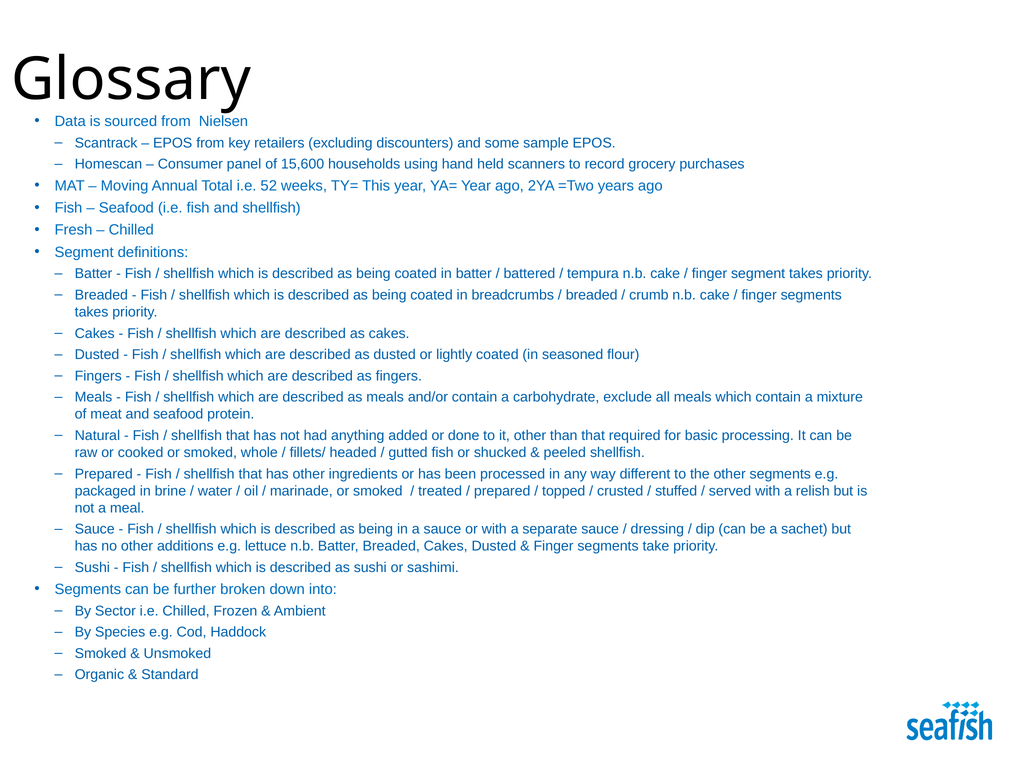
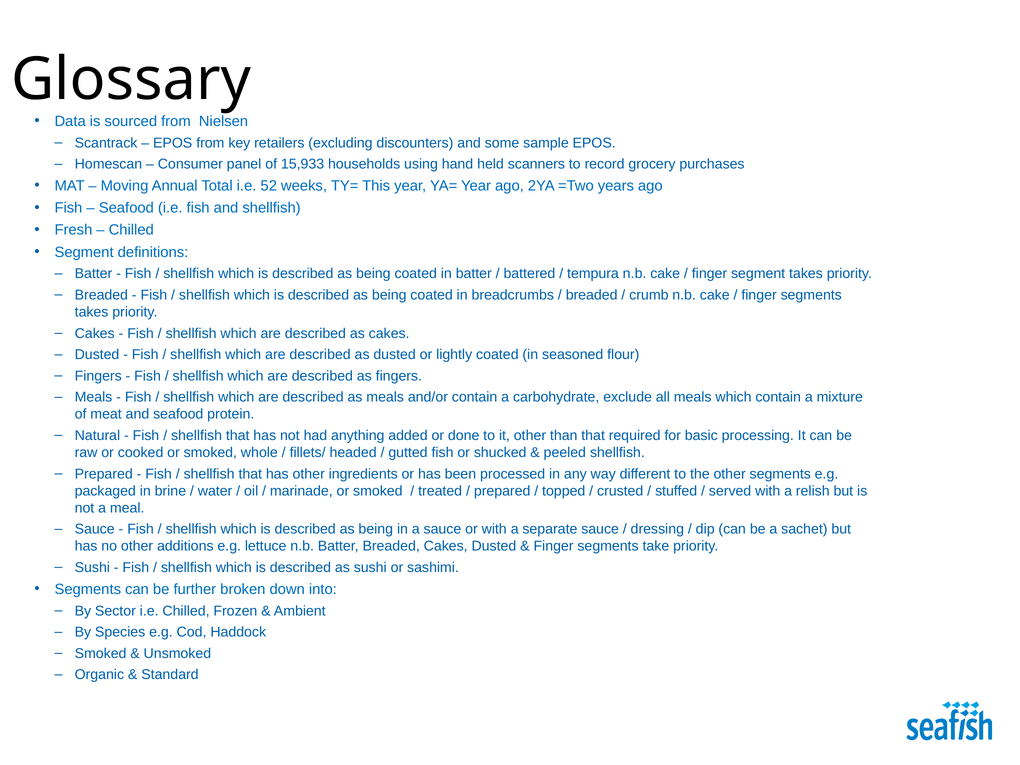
15,600: 15,600 -> 15,933 (303, 164)
